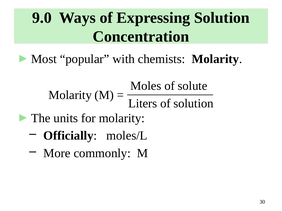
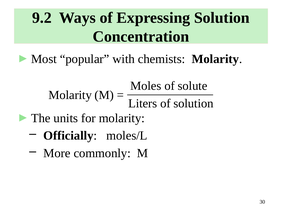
9.0: 9.0 -> 9.2 (42, 18)
